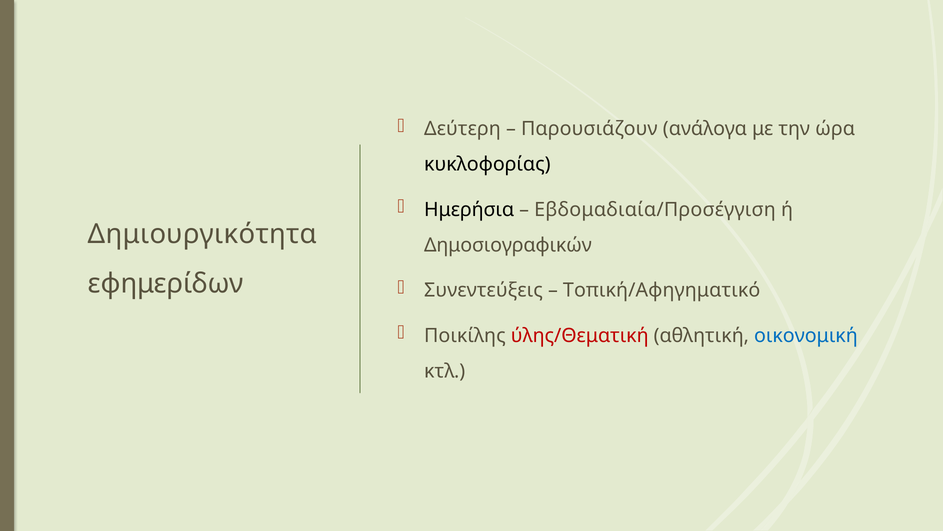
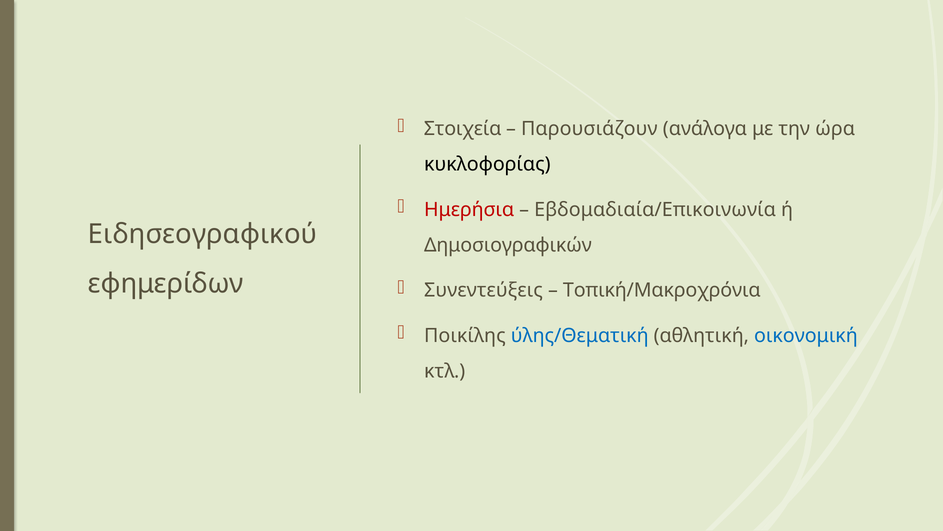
Δεύτερη: Δεύτερη -> Στοιχεία (463, 129)
Ημερήσια colour: black -> red (469, 209)
Εβδομαδιαία/Προσέγγιση: Εβδομαδιαία/Προσέγγιση -> Εβδομαδιαία/Επικοινωνία (655, 209)
Δημιουργικότητα: Δημιουργικότητα -> Ειδησεογραφικού (203, 234)
Τοπική/Αφηγηματικό: Τοπική/Αφηγηματικό -> Τοπική/Μακροχρόνια (662, 290)
ύλης/Θεματική colour: red -> blue (580, 335)
